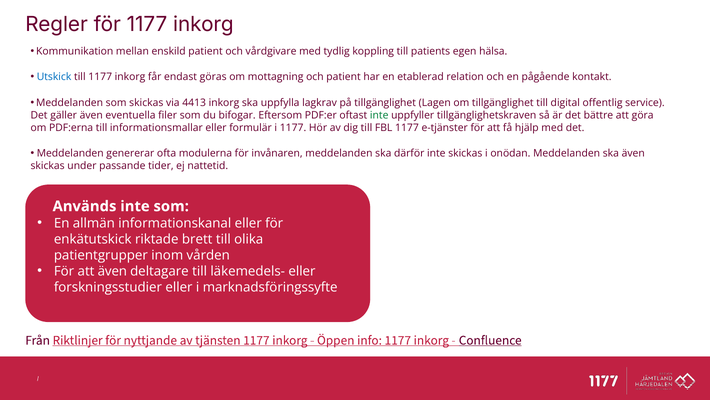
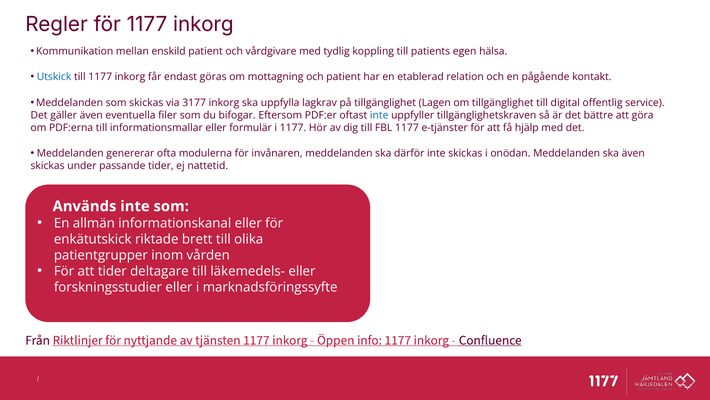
4413: 4413 -> 3177 (194, 103)
inte colour: green -> blue (379, 115)
att även: även -> tider (112, 271)
